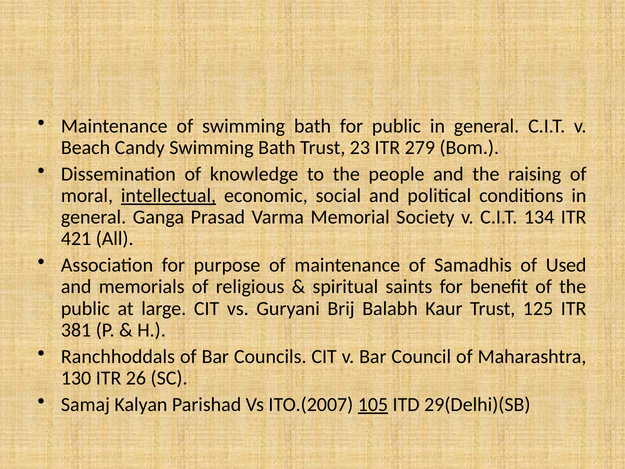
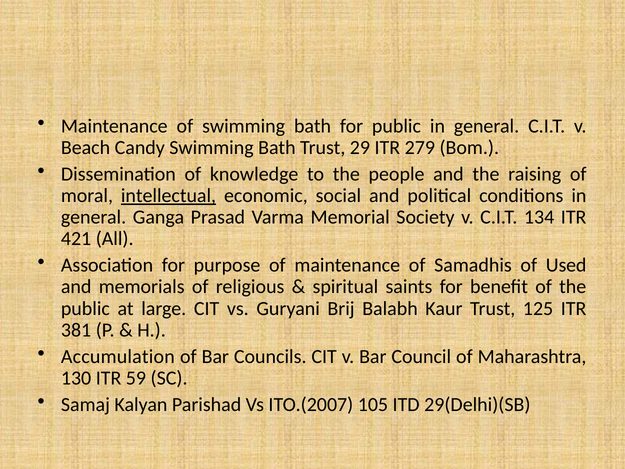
23: 23 -> 29 (360, 147)
Ranchhoddals: Ranchhoddals -> Accumulation (118, 356)
26: 26 -> 59 (136, 378)
105 underline: present -> none (373, 405)
